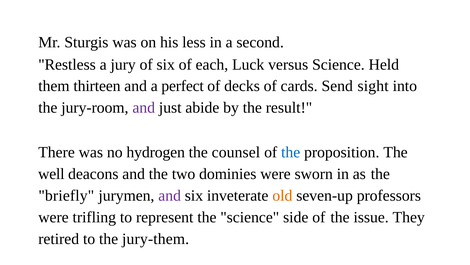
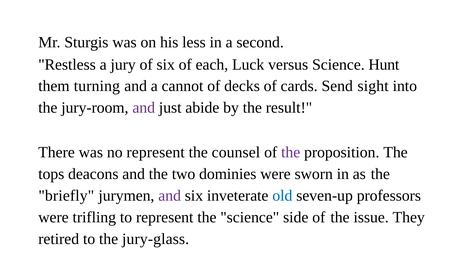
Held: Held -> Hunt (384, 64)
thirteen: thirteen -> turning (97, 86)
perfect: perfect -> cannot (183, 86)
no hydrogen: hydrogen -> represent (156, 152)
the colour: blue -> purple (291, 152)
well: well -> tops (51, 173)
old colour: orange -> blue (282, 195)
jury-them: jury-them -> jury-glass (156, 238)
